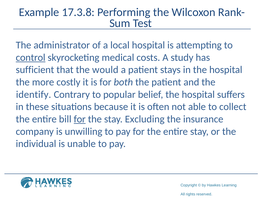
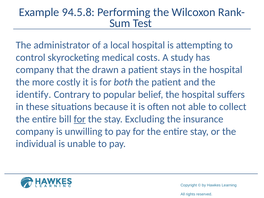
17.3.8: 17.3.8 -> 94.5.8 (78, 12)
control underline: present -> none (31, 57)
sufficient: sufficient -> company (35, 70)
would: would -> drawn (105, 70)
